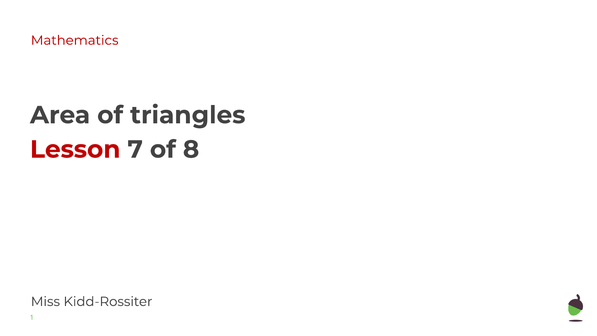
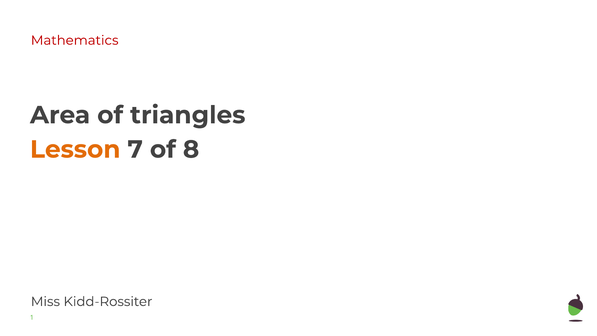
Lesson colour: red -> orange (75, 149)
